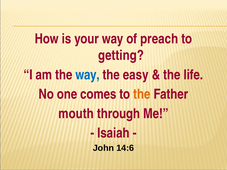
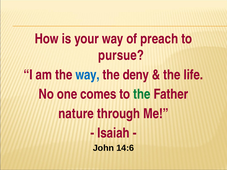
getting: getting -> pursue (121, 55)
easy: easy -> deny (136, 75)
the colour: orange -> green (142, 94)
mouth: mouth -> nature (76, 114)
